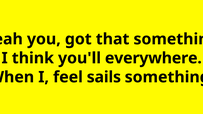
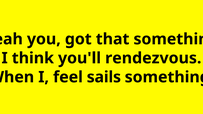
everywhere: everywhere -> rendezvous (153, 58)
